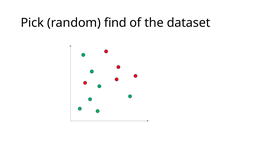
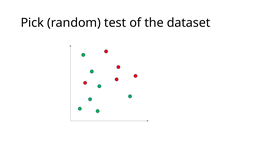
find: find -> test (115, 23)
